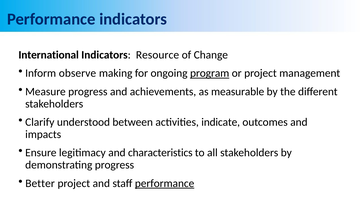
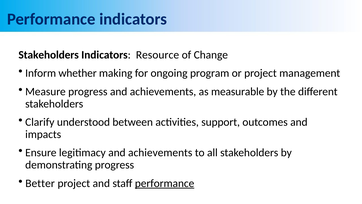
International: International -> Stakeholders (49, 55)
observe: observe -> whether (78, 73)
program underline: present -> none (210, 73)
indicate: indicate -> support (221, 122)
legitimacy and characteristics: characteristics -> achievements (160, 152)
